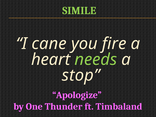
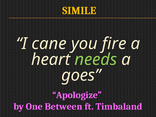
SIMILE colour: light green -> yellow (79, 11)
stop: stop -> goes (81, 75)
Thunder: Thunder -> Between (64, 107)
